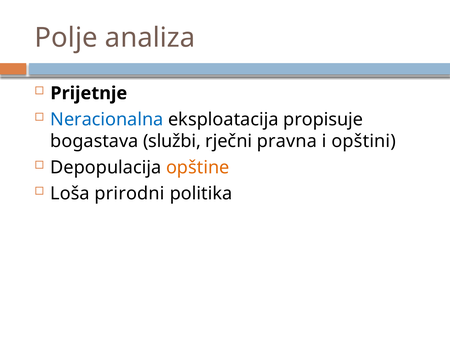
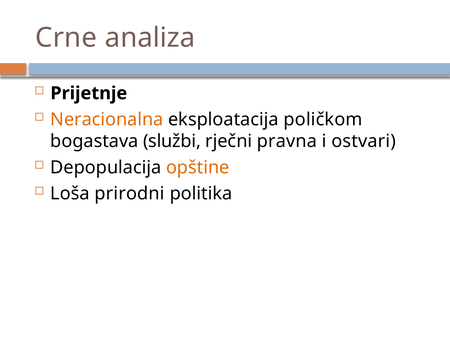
Polje: Polje -> Crne (66, 38)
Neracionalna colour: blue -> orange (107, 119)
propisuje: propisuje -> poličkom (323, 119)
opštini: opštini -> ostvari (364, 141)
